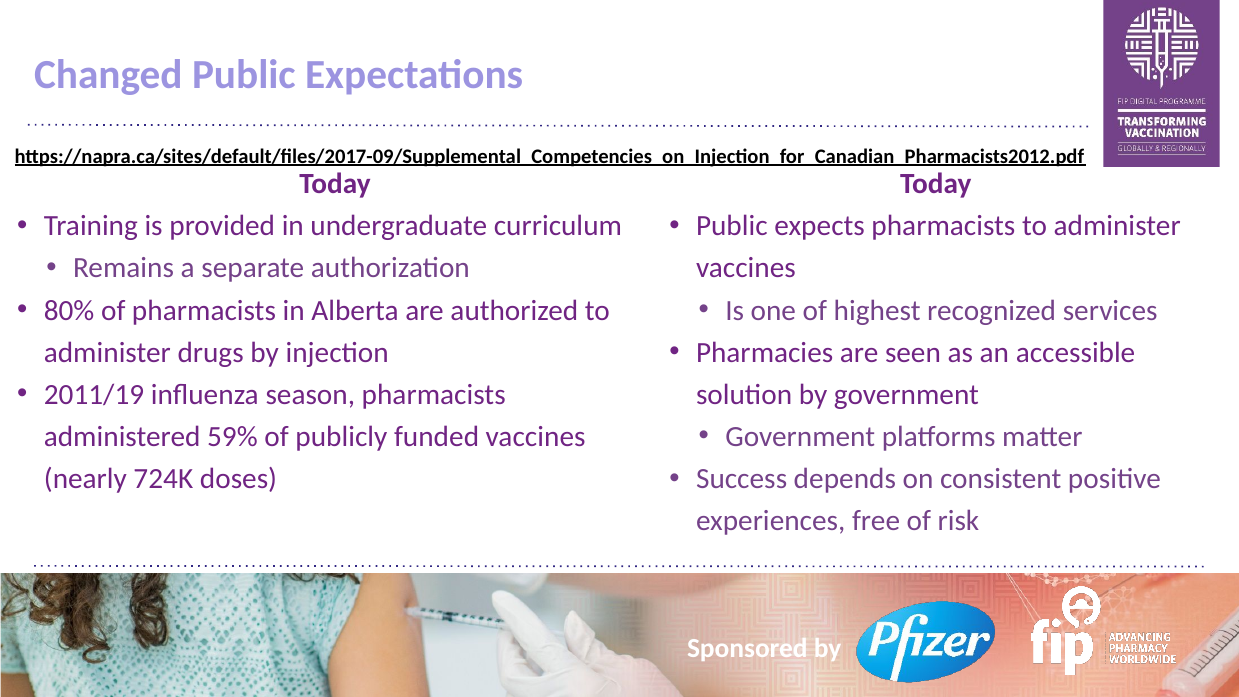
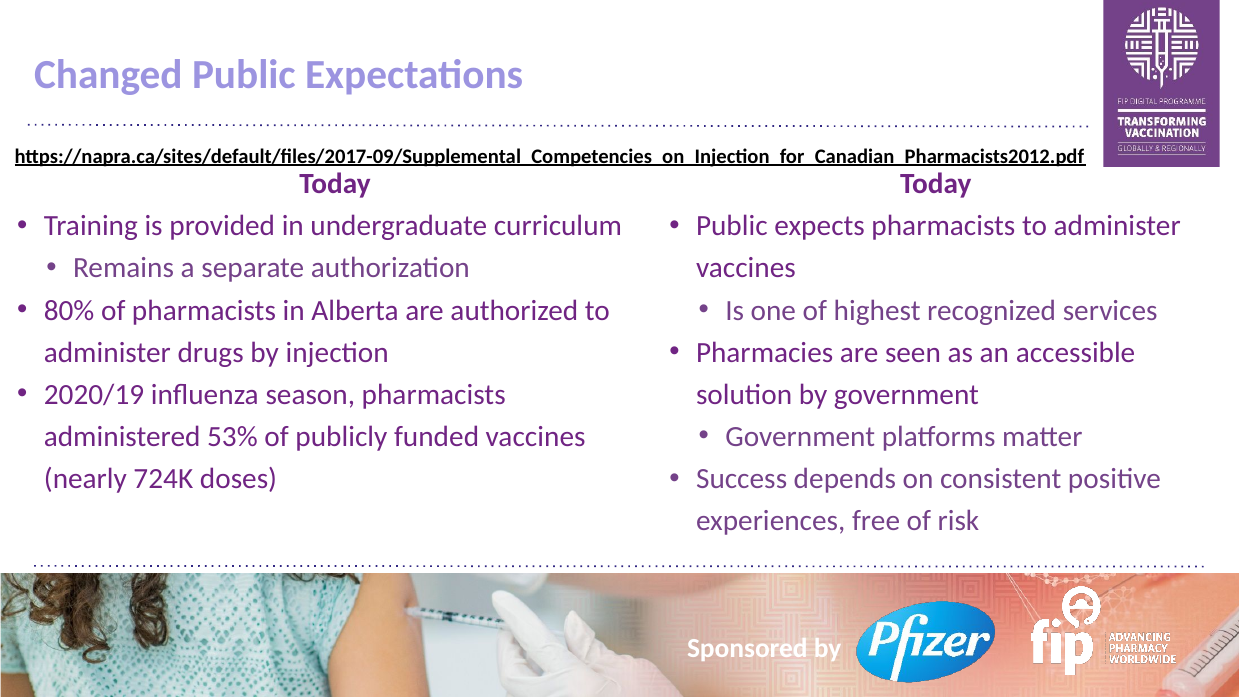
2011/19: 2011/19 -> 2020/19 (94, 395)
59%: 59% -> 53% (232, 437)
